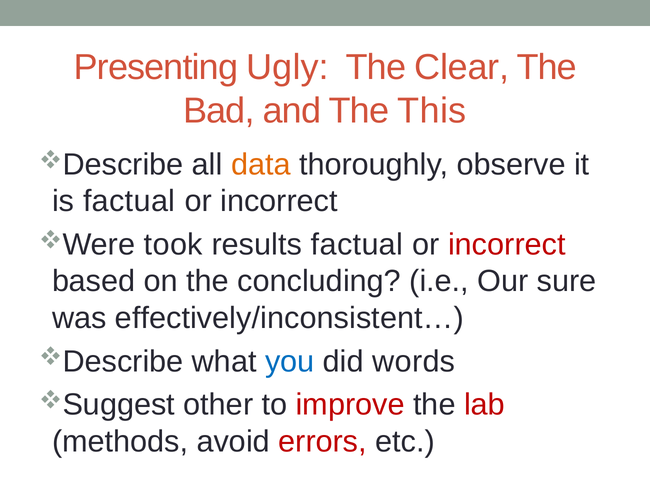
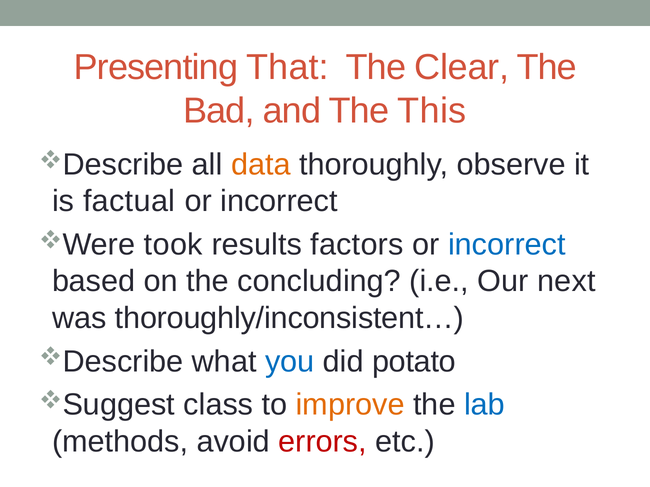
Ugly: Ugly -> That (288, 68)
results factual: factual -> factors (357, 245)
incorrect colour: red -> blue (507, 245)
sure: sure -> next (566, 282)
effectively/inconsistent…: effectively/inconsistent… -> thoroughly/inconsistent… (289, 318)
words: words -> potato (414, 362)
other: other -> class (218, 405)
improve colour: red -> orange (350, 405)
lab colour: red -> blue (485, 405)
